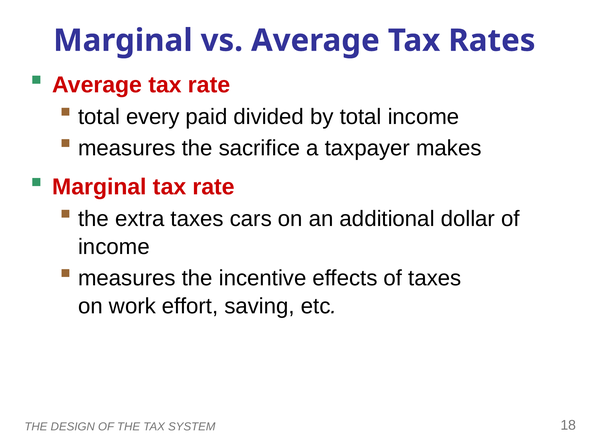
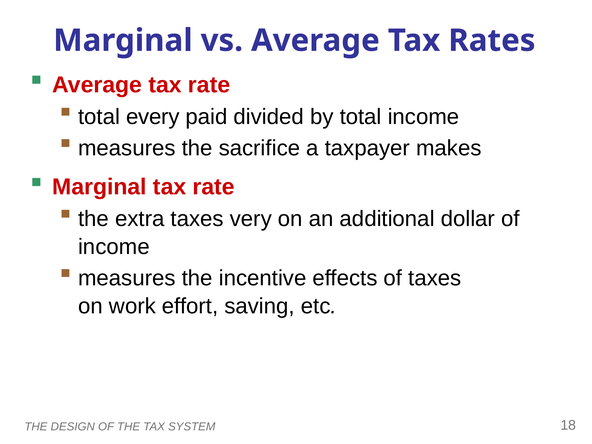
cars: cars -> very (251, 219)
